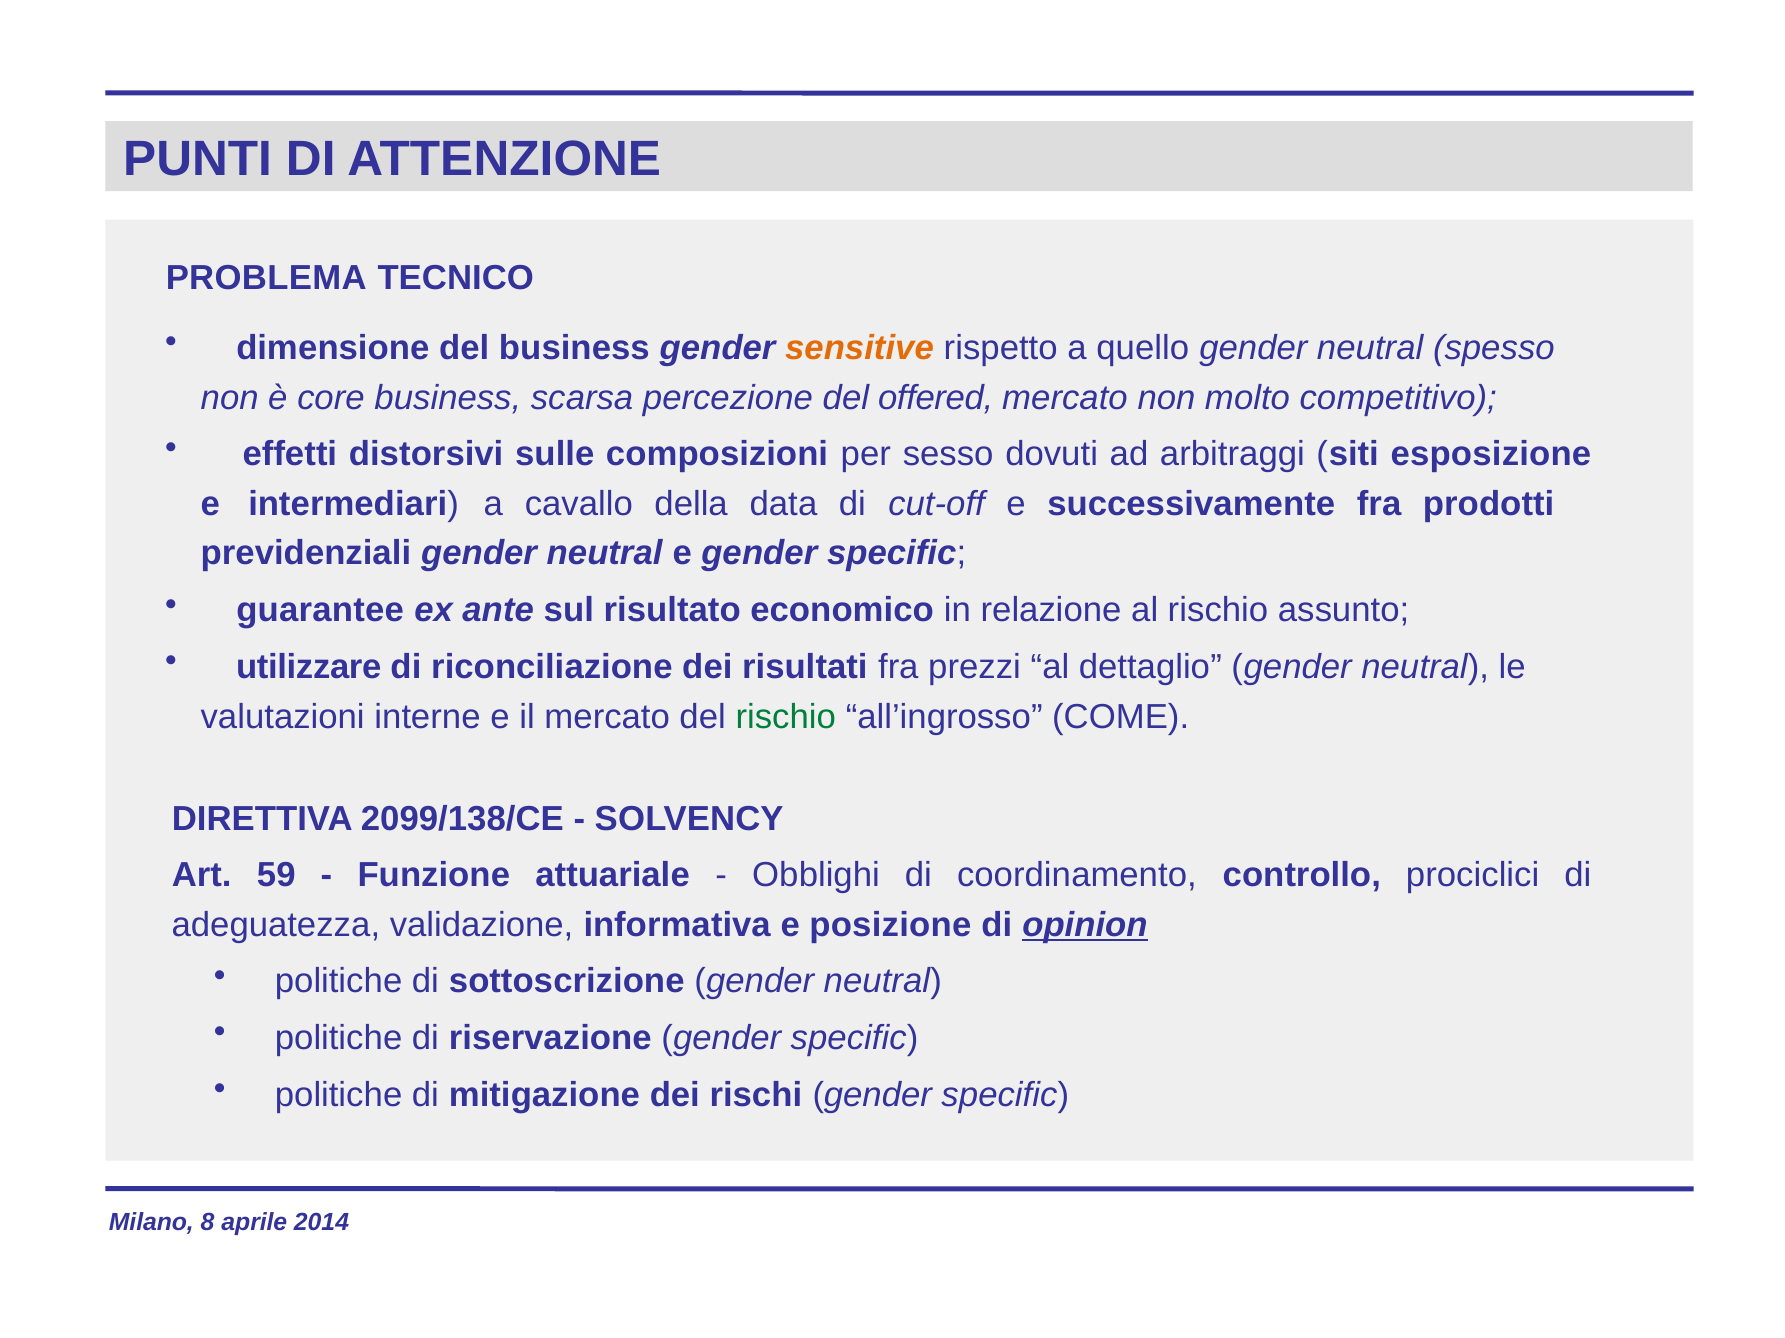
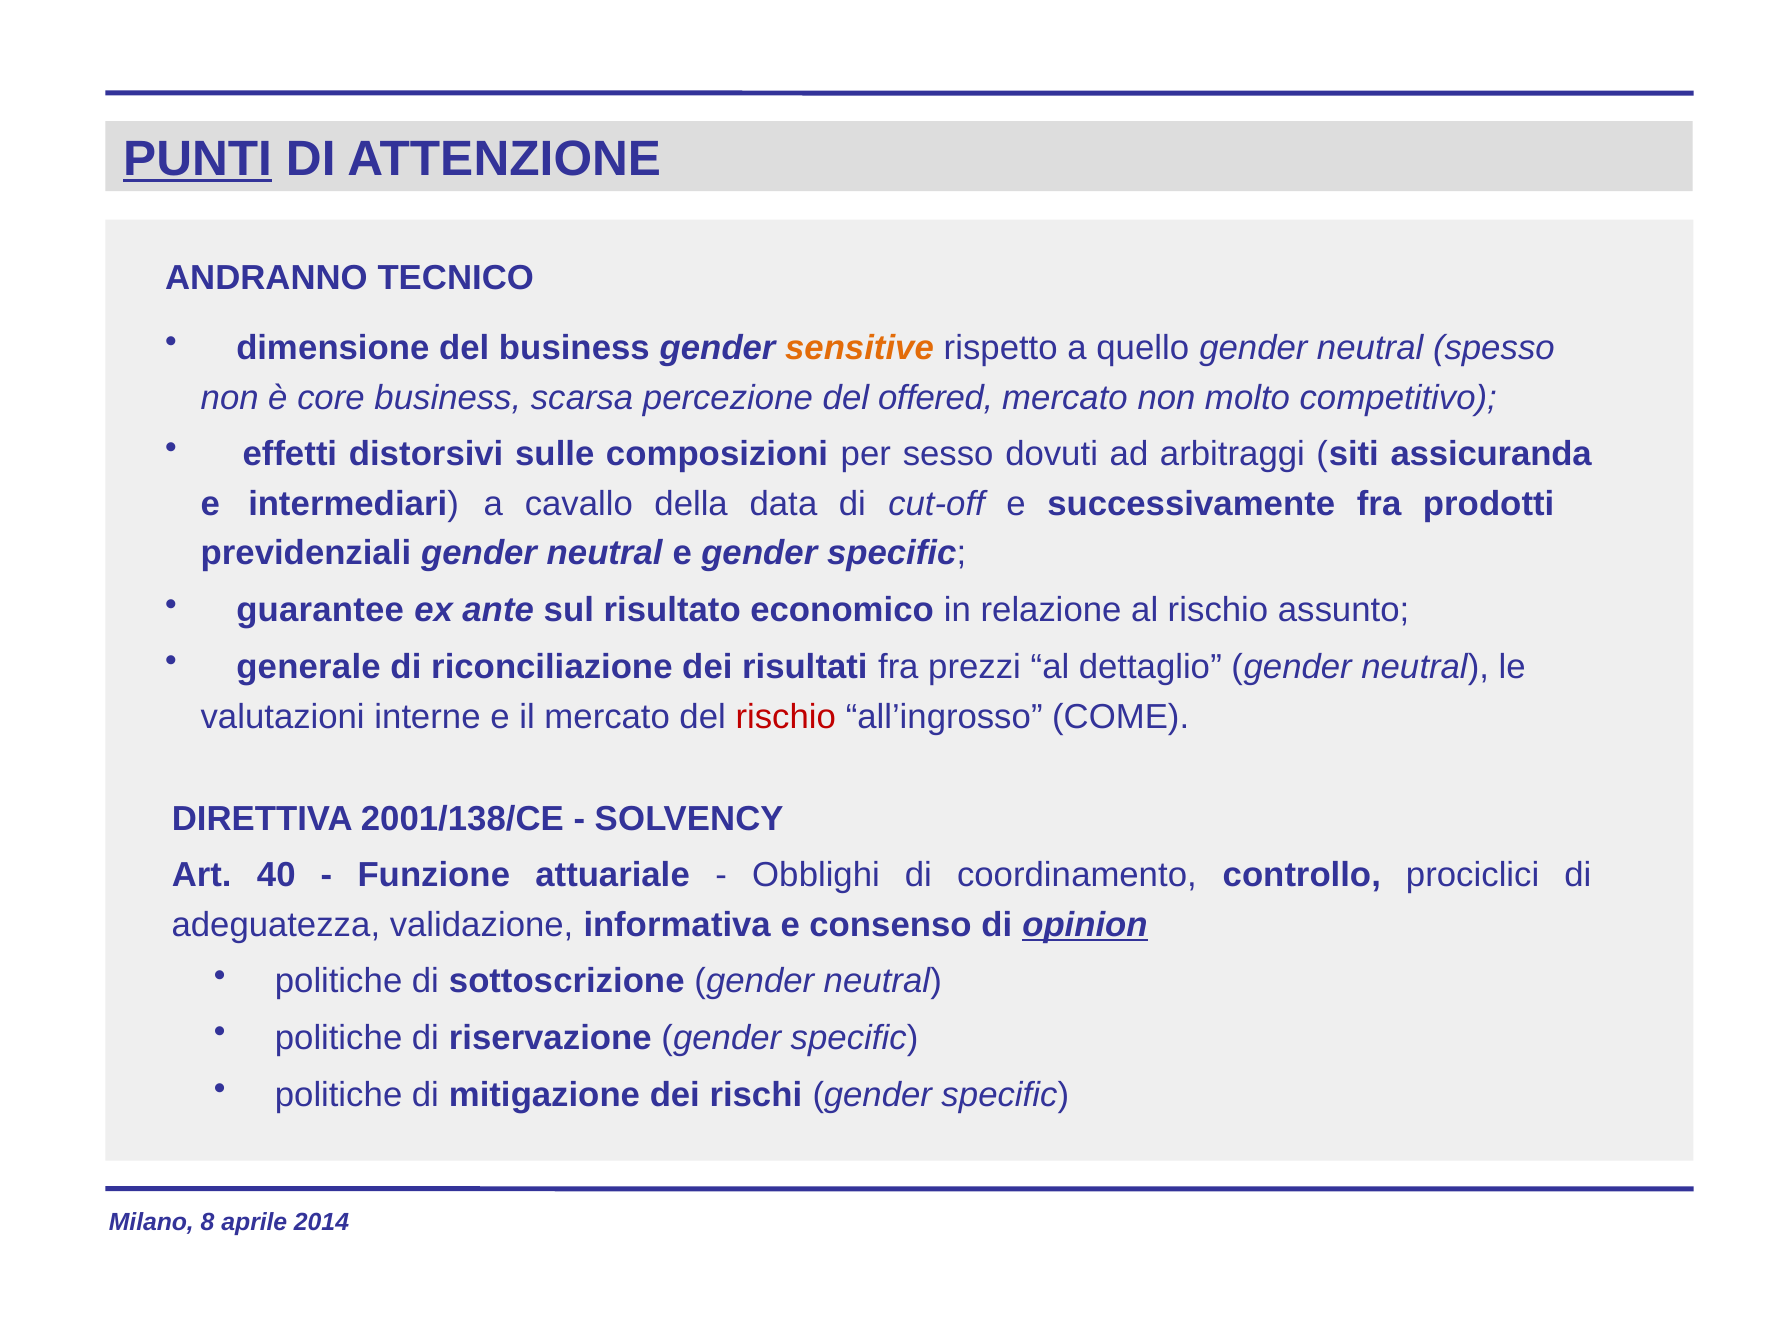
PUNTI underline: none -> present (198, 160)
PROBLEMA: PROBLEMA -> ANDRANNO (266, 278)
esposizione: esposizione -> assicuranda (1491, 454)
utilizzare: utilizzare -> generale (308, 667)
rischio colour: green -> red (786, 717)
2099/138/CE: 2099/138/CE -> 2001/138/CE (462, 819)
59: 59 -> 40 (276, 876)
posizione: posizione -> consenso (890, 925)
